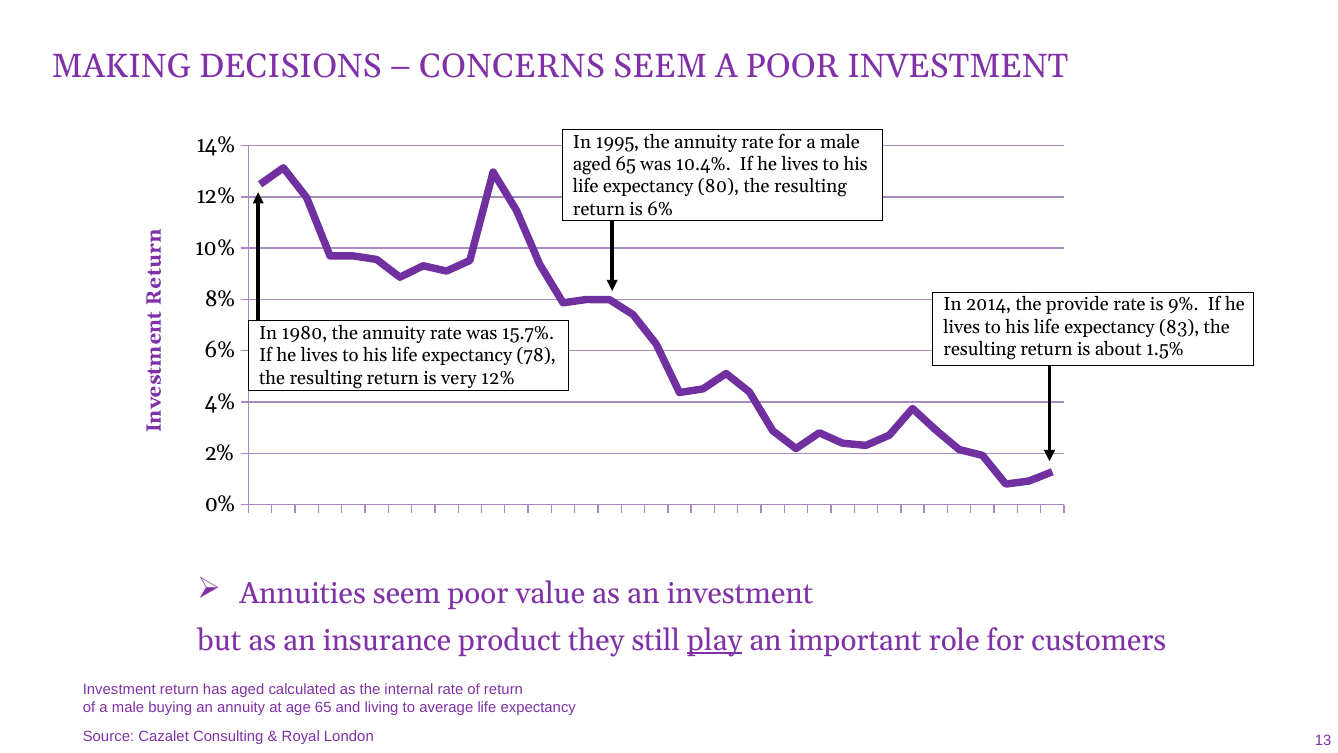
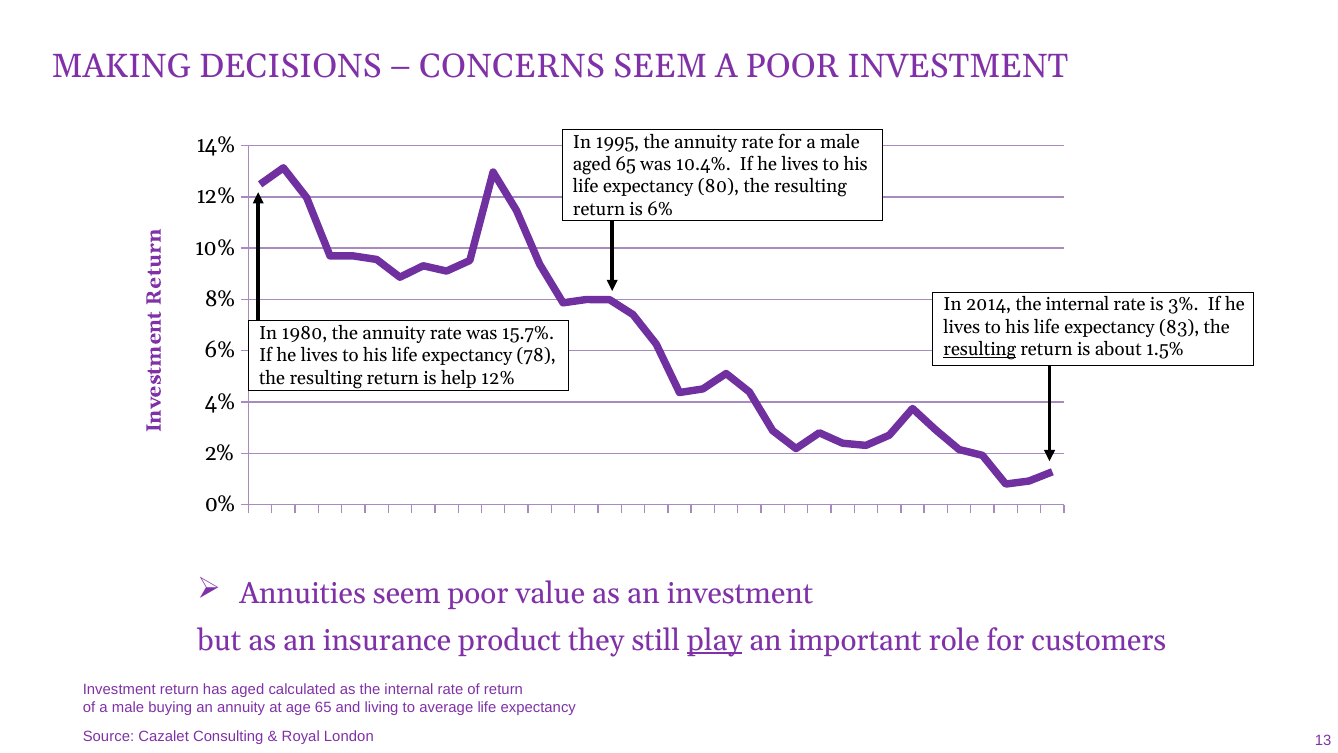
2014 the provide: provide -> internal (1078, 304)
9%: 9% -> 3% (1183, 304)
resulting underline: none -> present (980, 349)
very: very -> help (459, 378)
